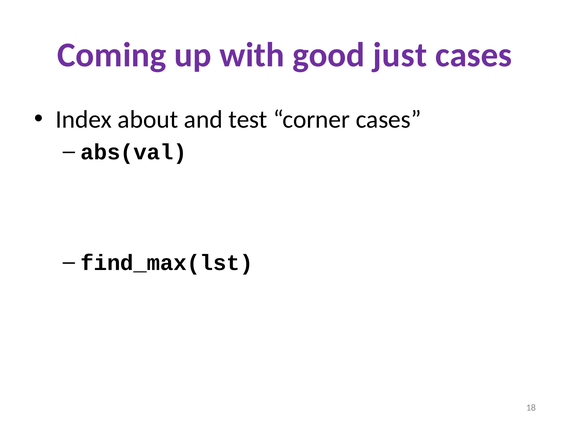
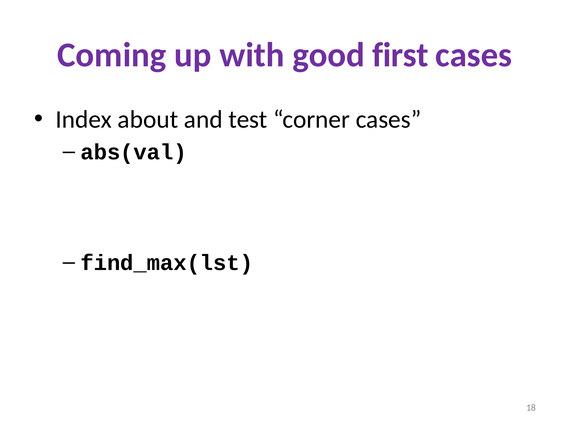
just: just -> first (400, 55)
